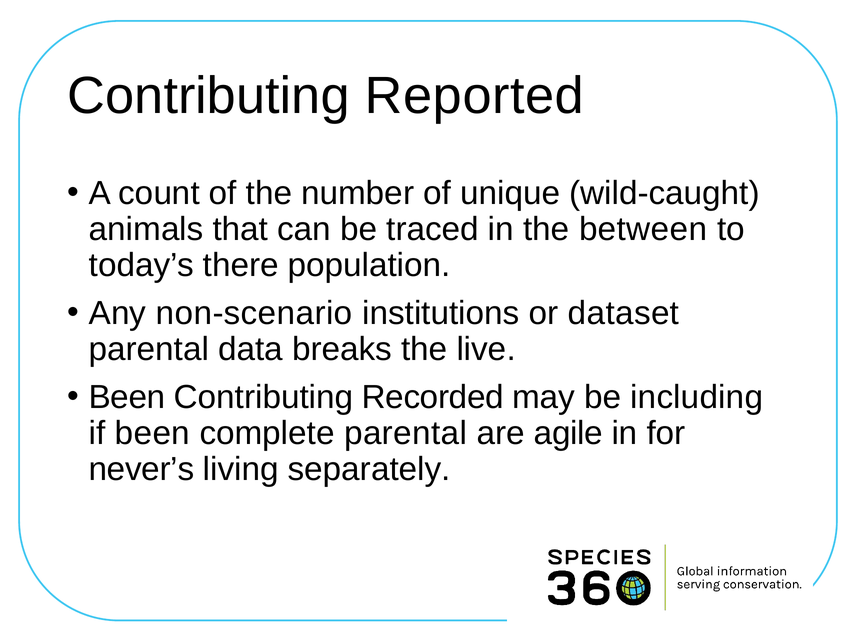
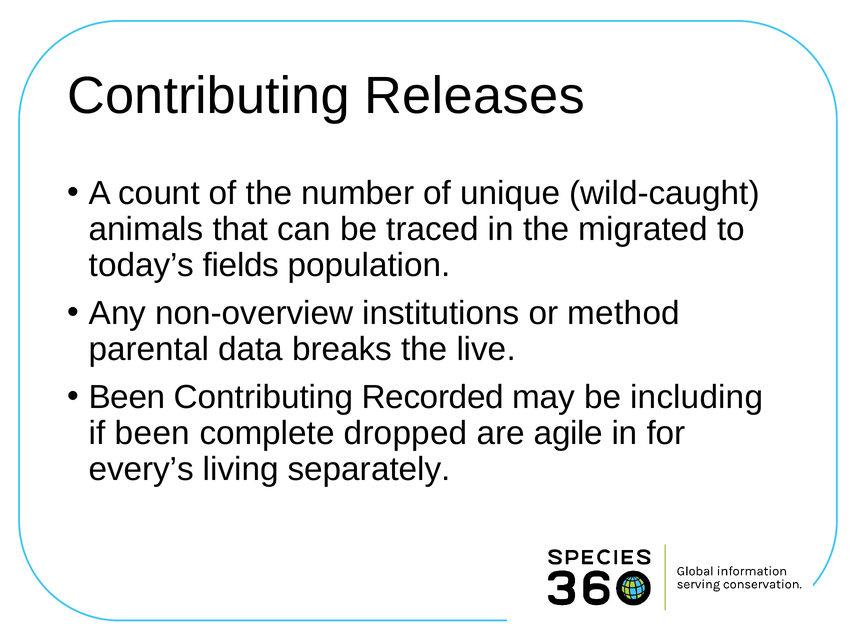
Reported: Reported -> Releases (475, 96)
between: between -> migrated (643, 229)
there: there -> fields (241, 265)
non-scenario: non-scenario -> non-overview (254, 313)
dataset: dataset -> method (624, 313)
complete parental: parental -> dropped (406, 433)
never’s: never’s -> every’s (141, 469)
